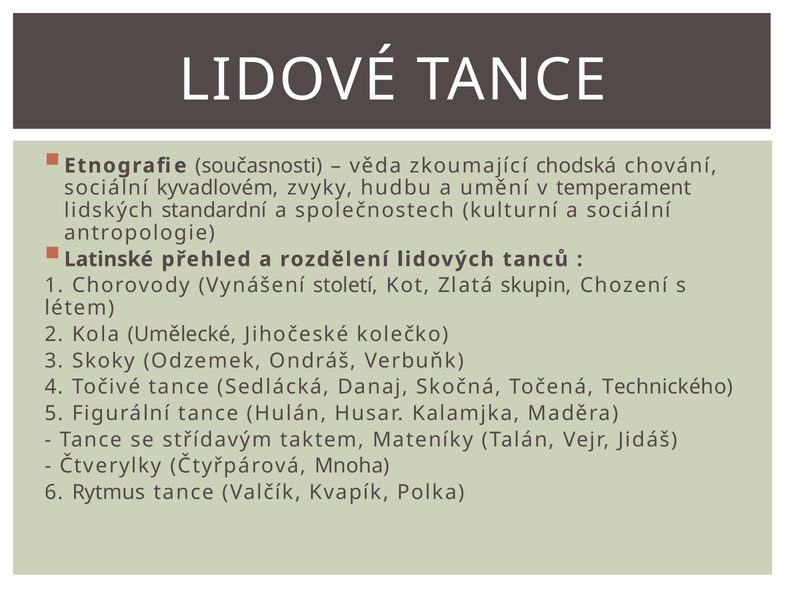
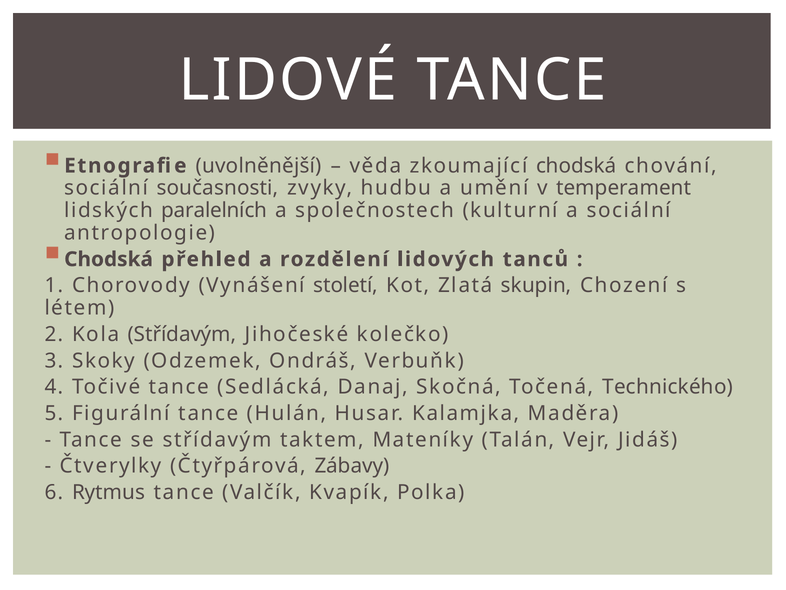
současnosti: současnosti -> uvolněnější (259, 166)
kyvadlovém: kyvadlovém -> současnosti (218, 188)
standardní: standardní -> paralelních (214, 210)
Latinské: Latinské -> Chodská (109, 259)
Kola Umělecké: Umělecké -> Střídavým (182, 334)
Mnoha: Mnoha -> Zábavy (352, 466)
